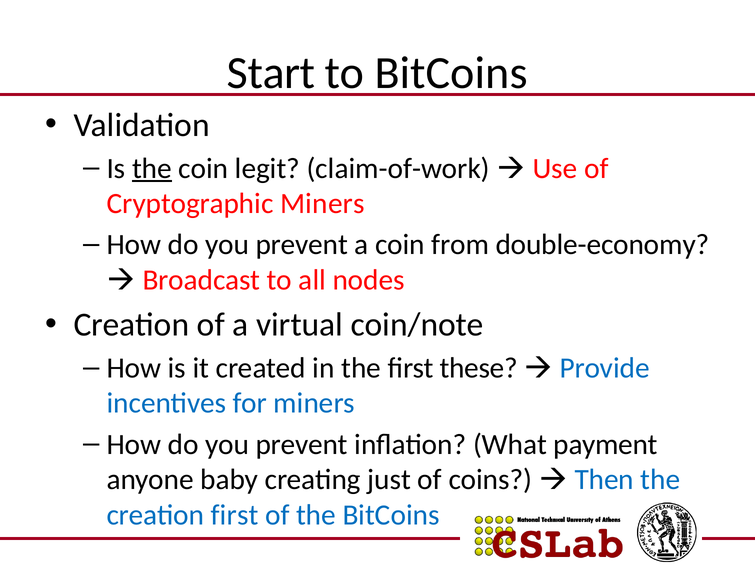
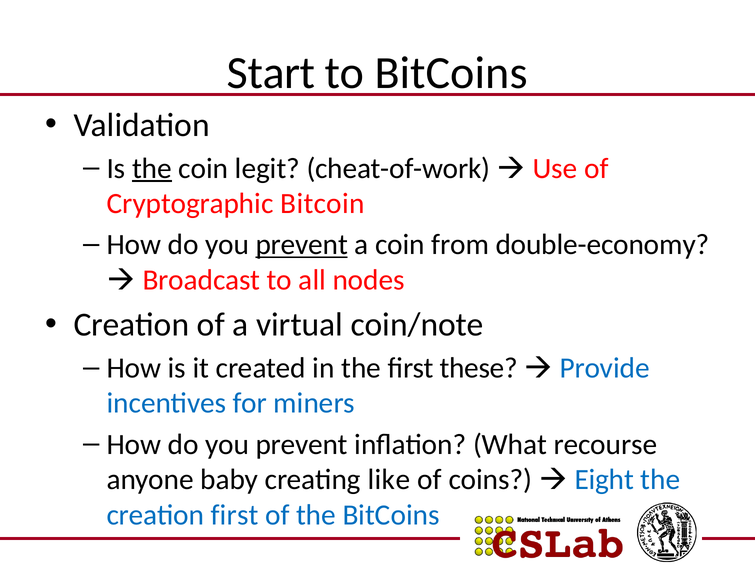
claim-of-work: claim-of-work -> cheat-of-work (398, 168)
Cryptographic Miners: Miners -> Bitcoin (322, 204)
prevent underline: none -> present (302, 245)
payment: payment -> recourse (605, 445)
just: just -> like (389, 480)
Then: Then -> Eight (604, 480)
